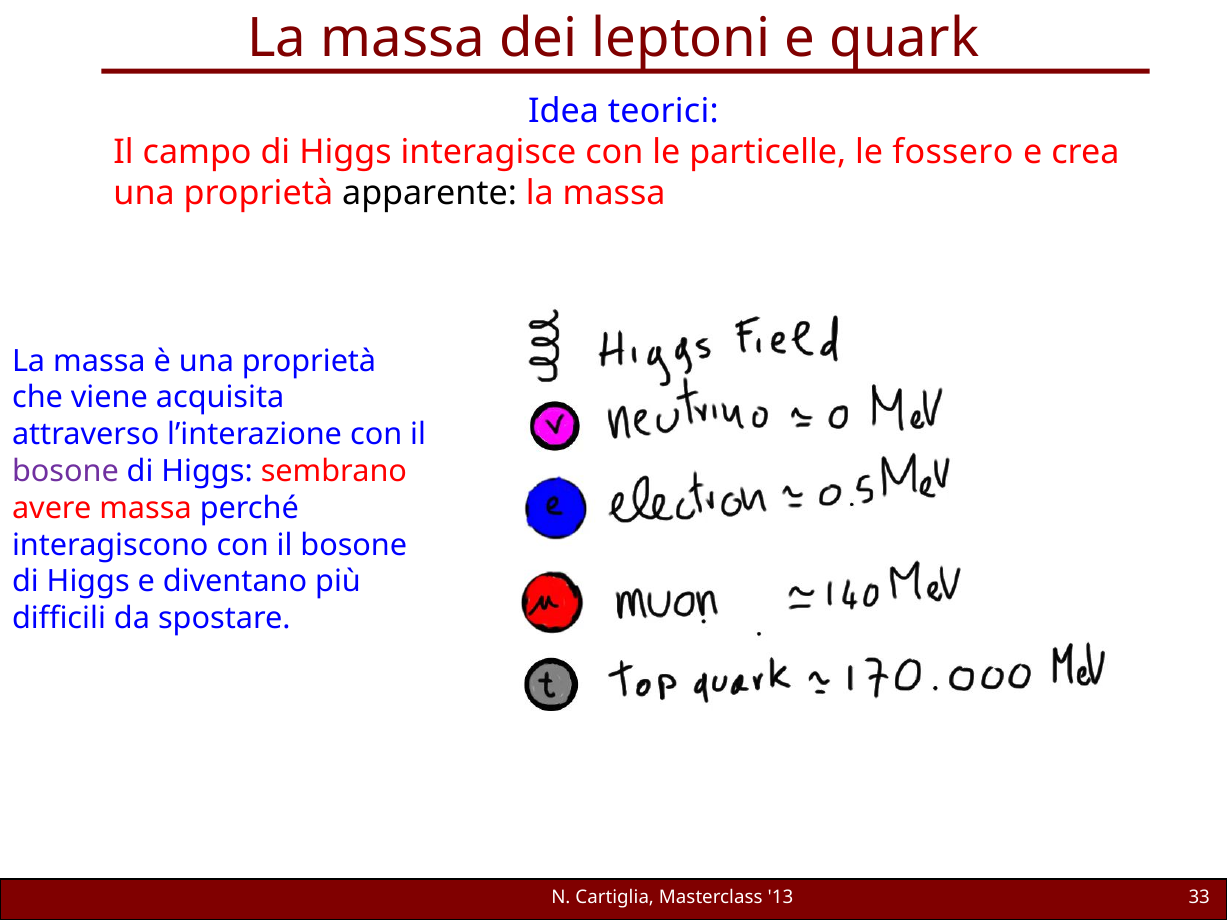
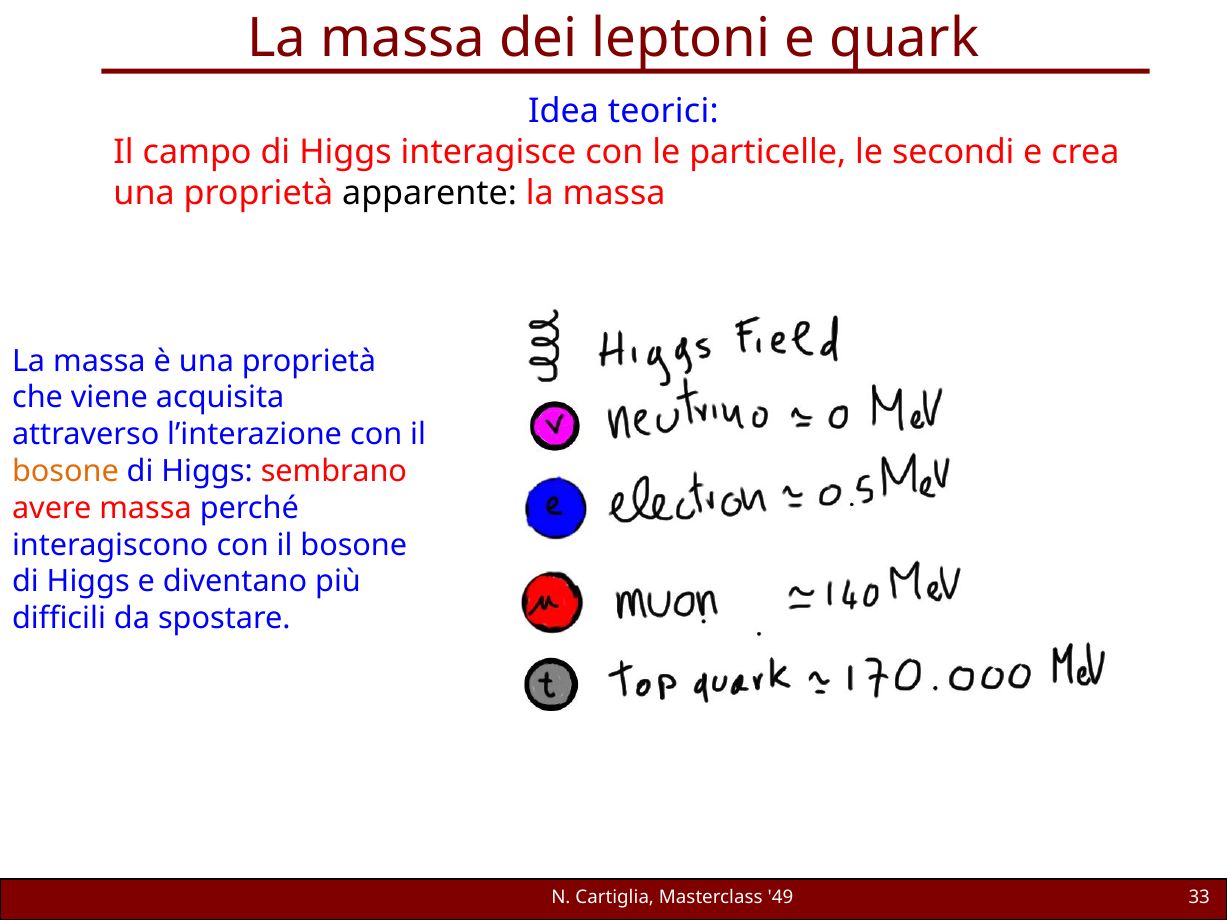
fossero: fossero -> secondi (953, 152)
bosone colour: purple -> orange (65, 471)
13: 13 -> 49 (780, 898)
